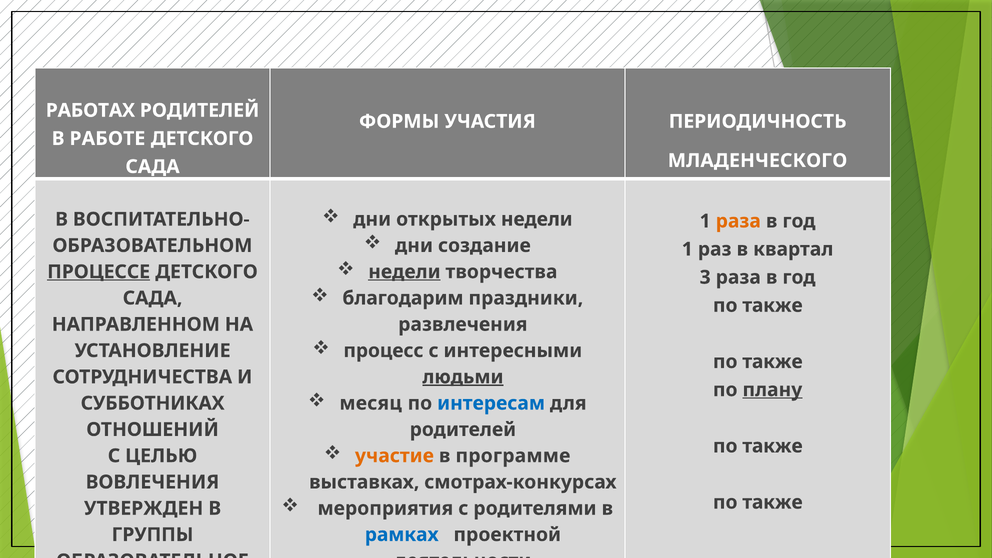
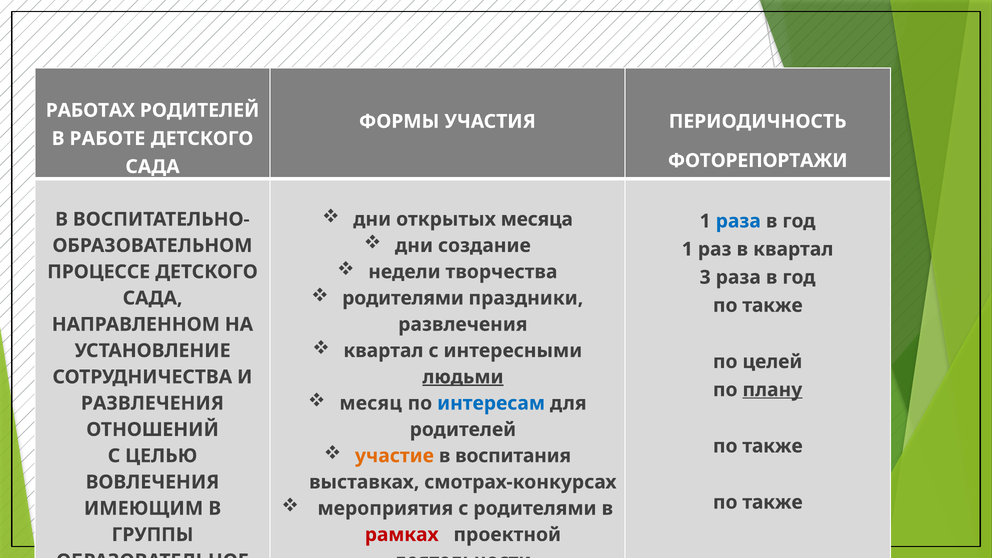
МЛАДЕНЧЕСКОГО: МЛАДЕНЧЕСКОГО -> ФОТОРЕПОРТАЖИ (758, 161)
открытых недели: недели -> месяца (537, 219)
раза colour: orange -> blue (738, 221)
недели underline: present -> none (404, 272)
ПРОЦЕССЕ underline: present -> none (99, 272)
благодарим: благодарим -> родителями (403, 298)
процесс: процесс -> квартал (383, 351)
также: также -> целей (772, 362)
СУББОТНИКАХ: СУББОТНИКАХ -> РАЗВЛЕЧЕНИЯ (152, 403)
программе: программе -> воспитания (513, 456)
УТВЕРЖДЕН: УТВЕРЖДЕН -> ИМЕЮЩИМ (144, 508)
рамках colour: blue -> red (402, 535)
